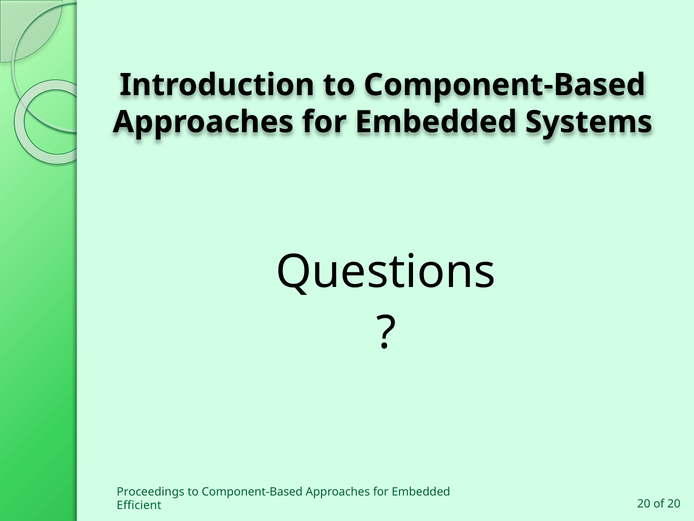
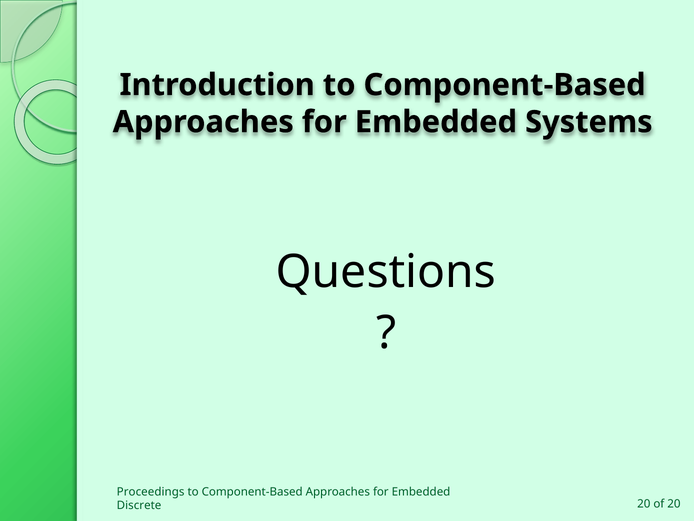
Efficient: Efficient -> Discrete (139, 505)
